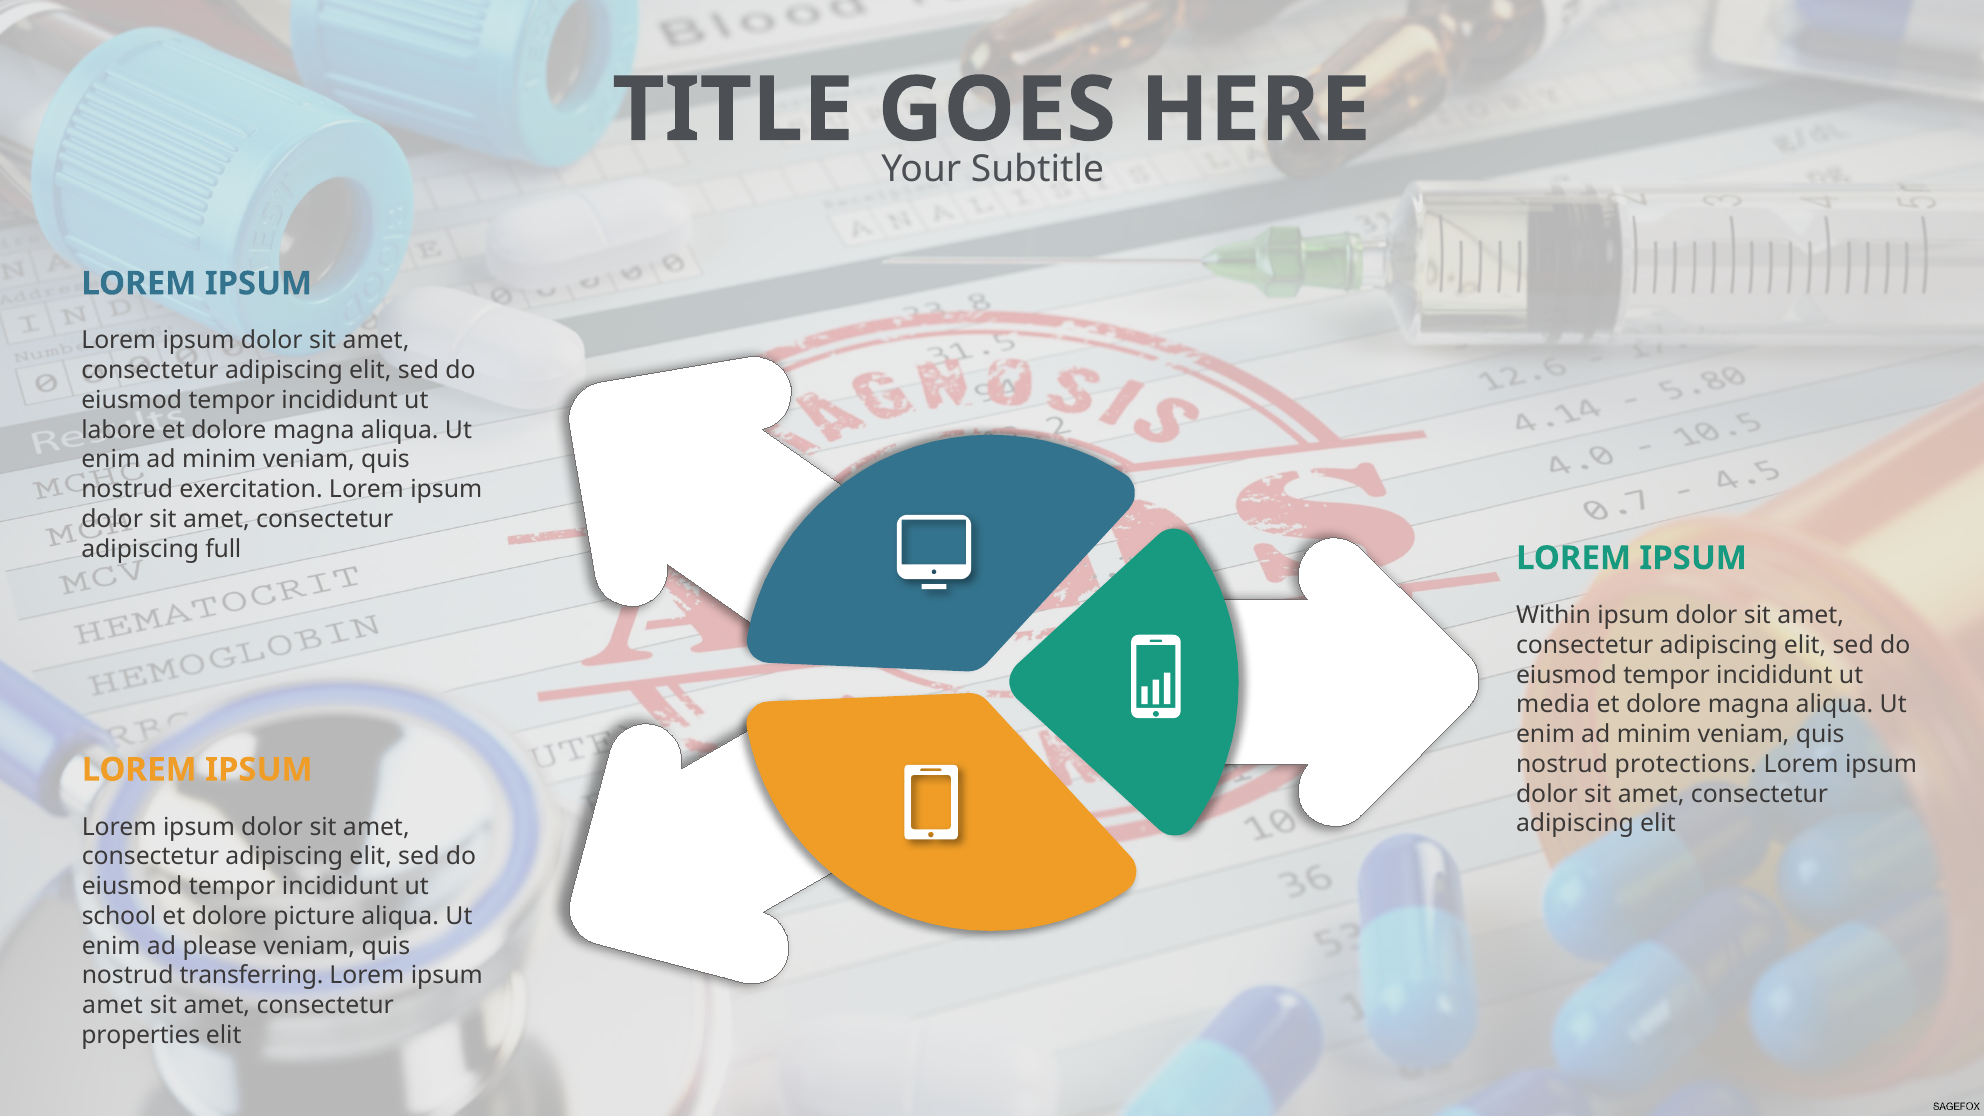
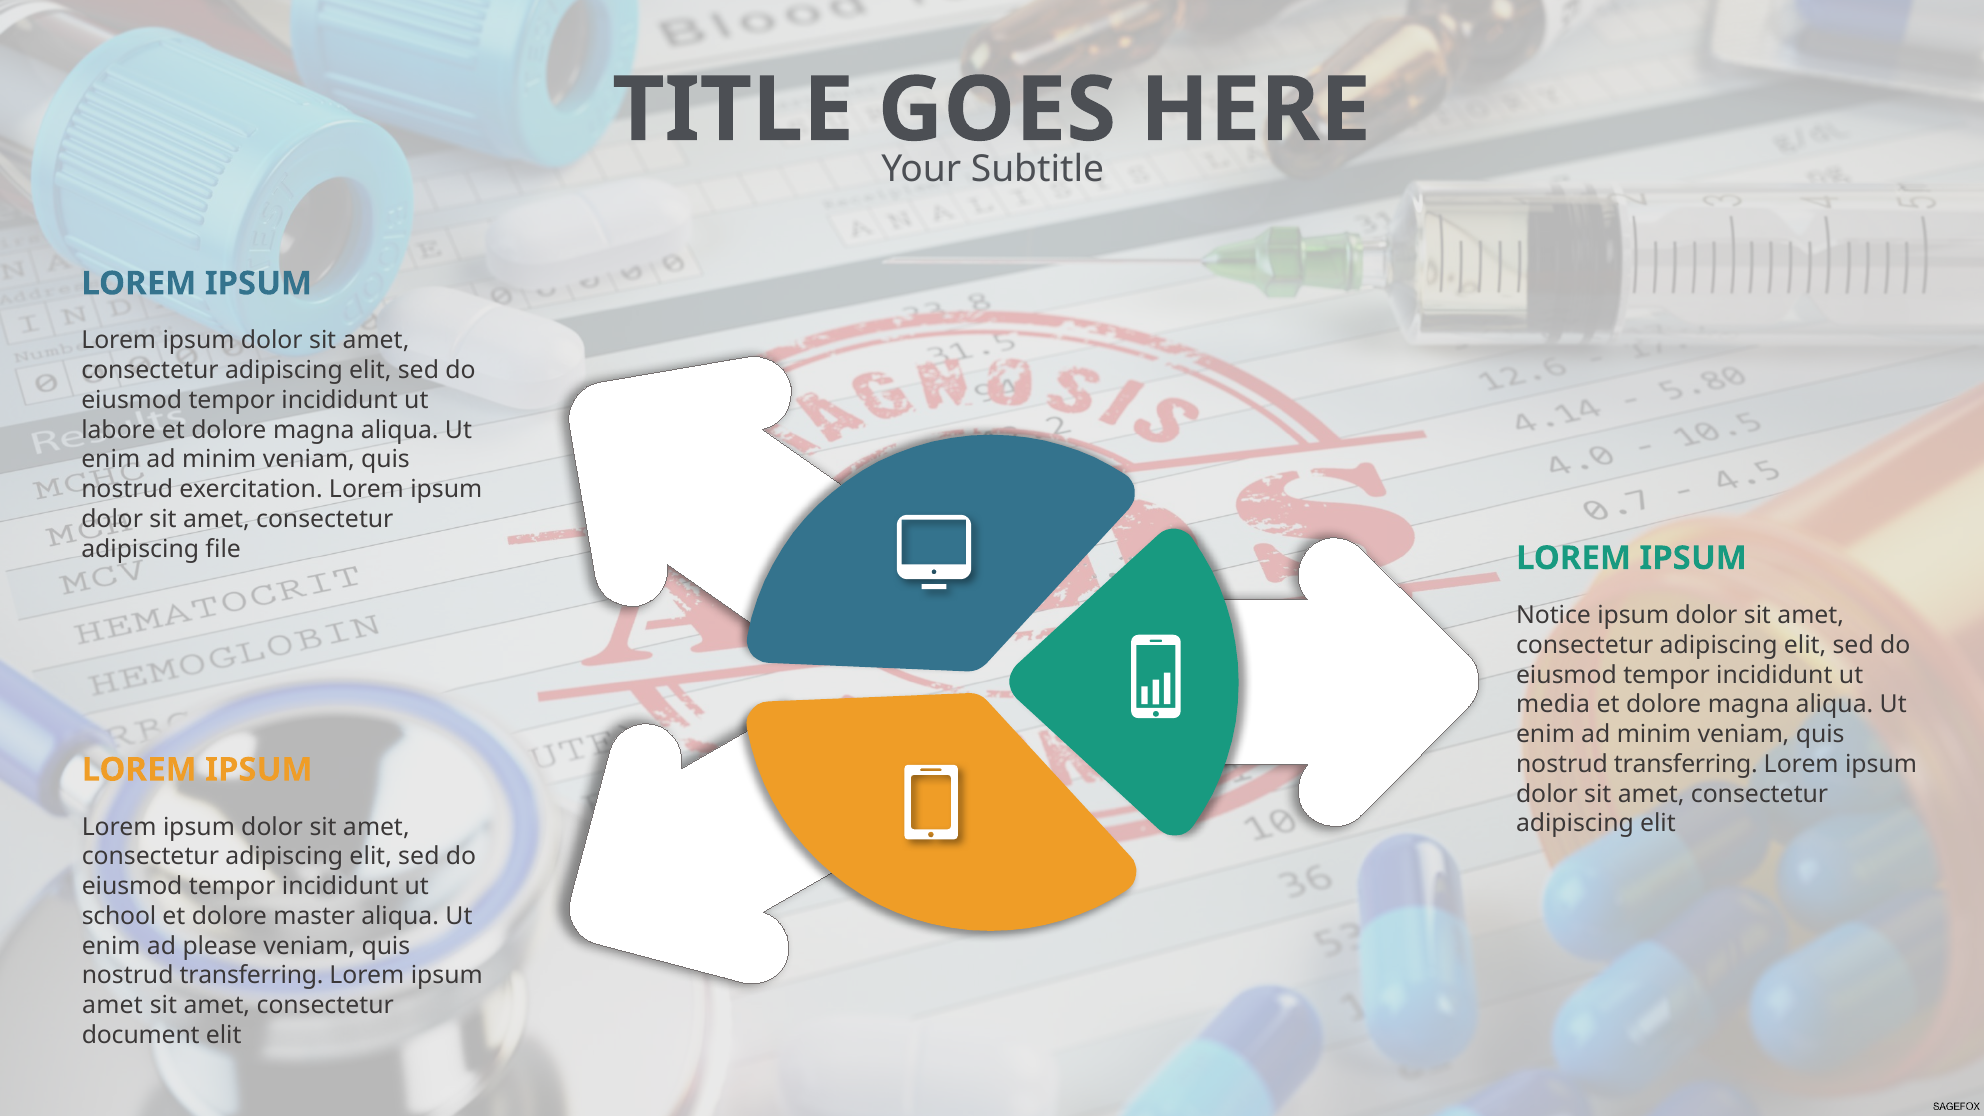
full: full -> file (223, 549)
Within: Within -> Notice (1553, 615)
protections: protections -> transferring (1686, 764)
picture: picture -> master (314, 916)
properties: properties -> document (141, 1035)
